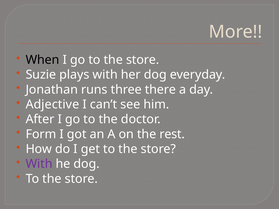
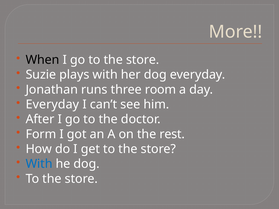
there: there -> room (160, 90)
Adjective: Adjective -> Everyday (52, 105)
With colour: purple -> blue (39, 164)
